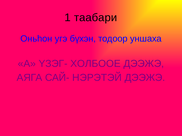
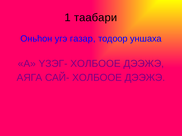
бүхэн: бүхэн -> газар (83, 39)
САЙ- НЭРЭТЭЙ: НЭРЭТЭЙ -> ХОЛБООЕ (97, 78)
